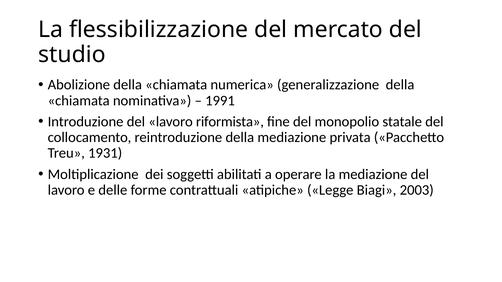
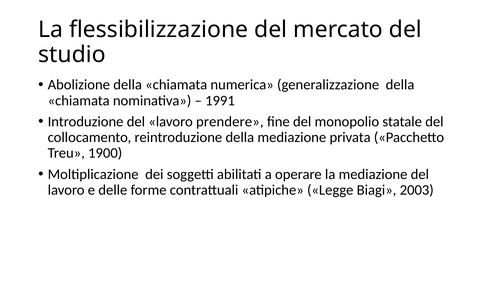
riformista: riformista -> prendere (230, 122)
1931: 1931 -> 1900 (105, 153)
